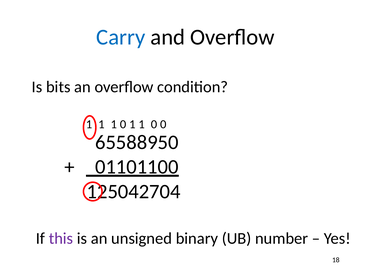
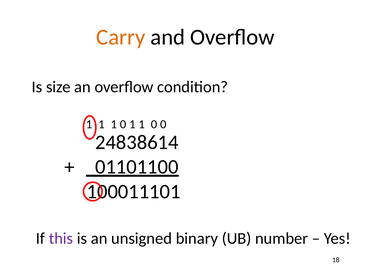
Carry colour: blue -> orange (121, 37)
bits: bits -> size (58, 87)
65588950: 65588950 -> 24838614 (137, 142)
125042704: 125042704 -> 100011101 (134, 192)
